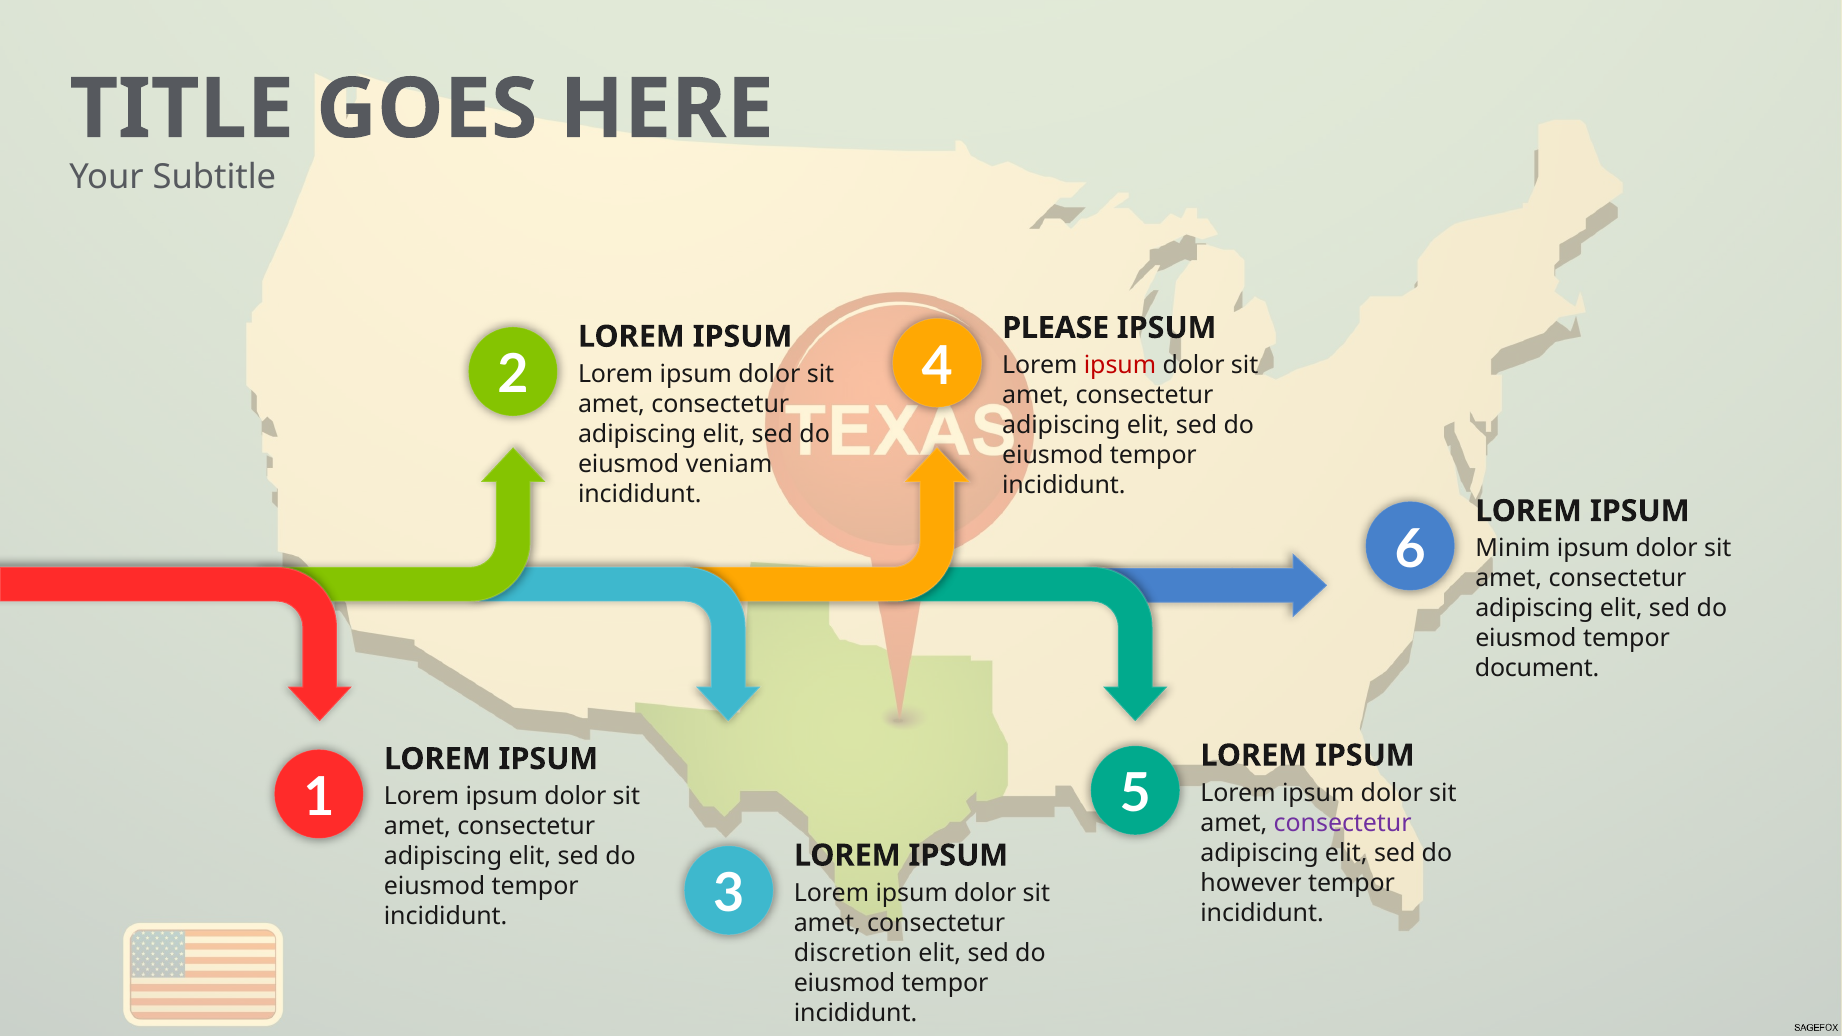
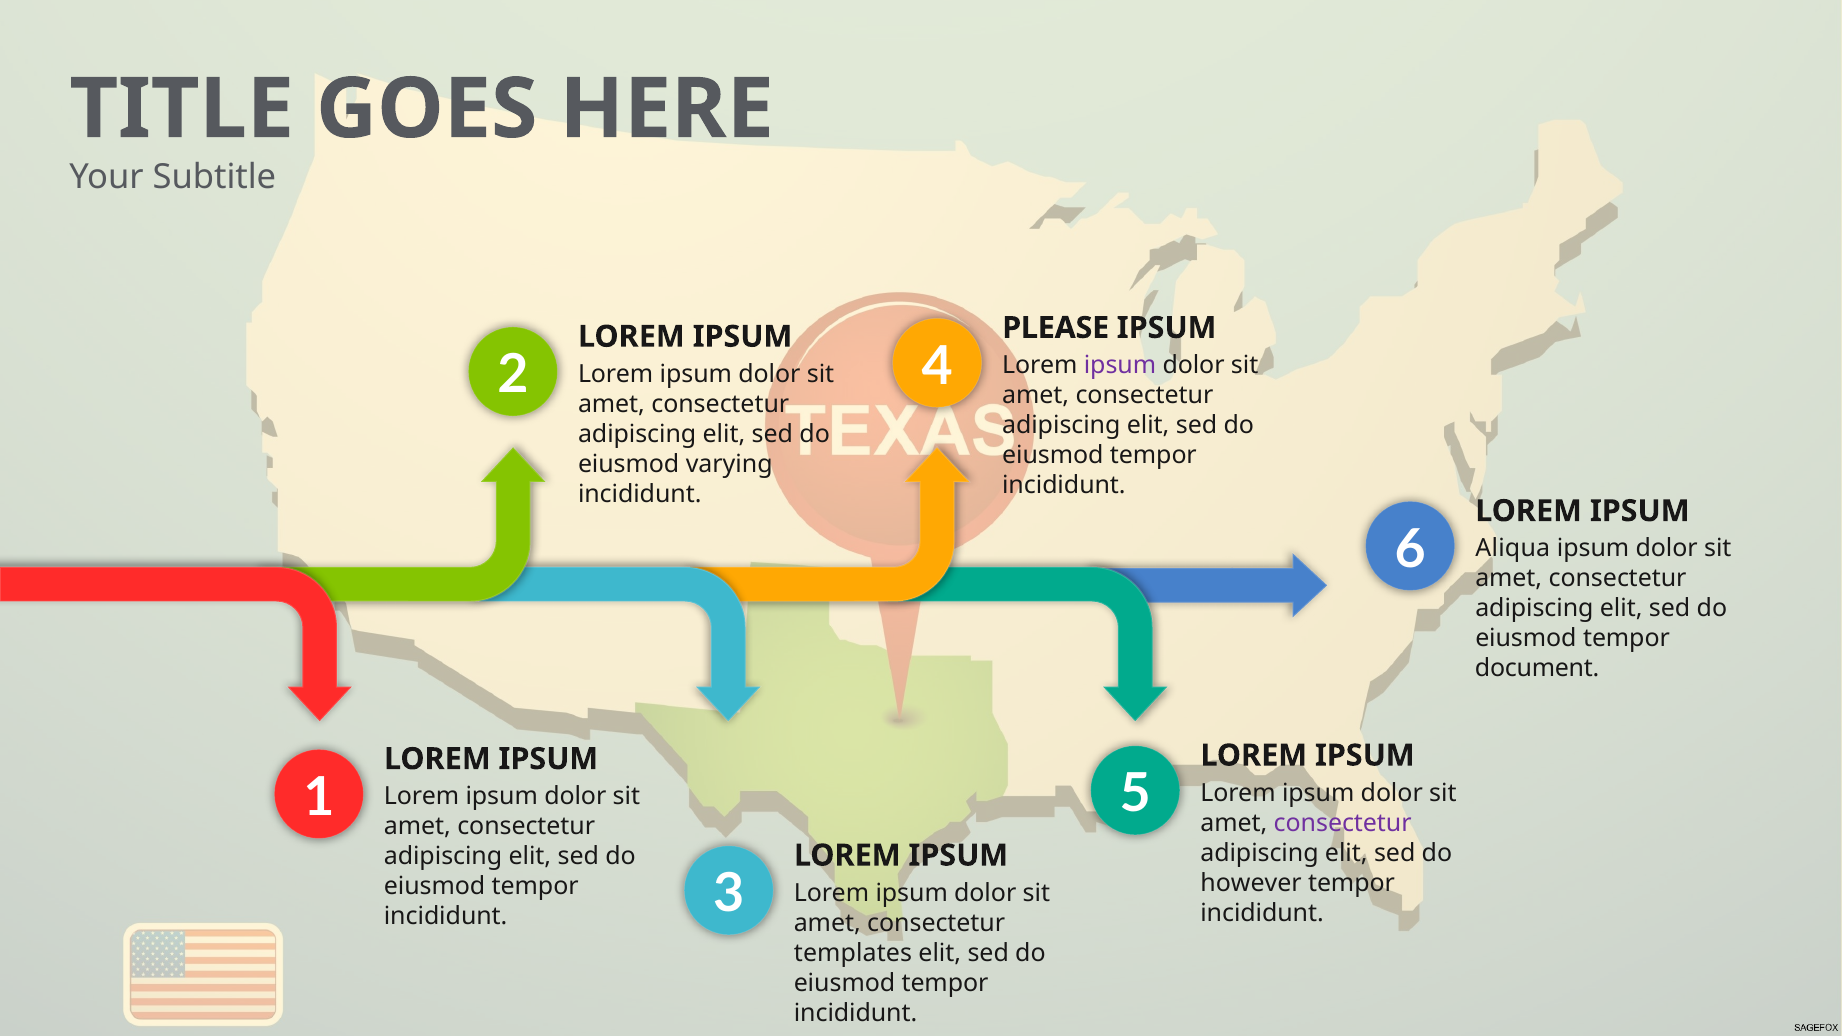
ipsum colour: red -> purple (1120, 366)
veniam: veniam -> varying (729, 464)
Minim: Minim -> Aliqua (1513, 549)
discretion: discretion -> templates (853, 953)
